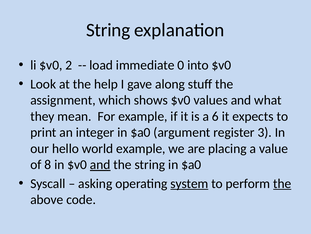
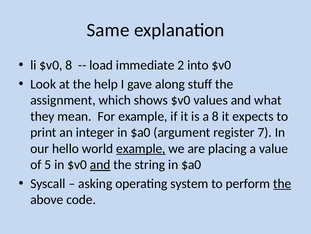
String: String -> Same (108, 30)
$v0 2: 2 -> 8 (69, 65)
0: 0 -> 2 (181, 65)
a 6: 6 -> 8 (215, 116)
3: 3 -> 7 (265, 132)
example underline: none -> present (141, 148)
8: 8 -> 5 (48, 164)
system underline: present -> none (189, 183)
